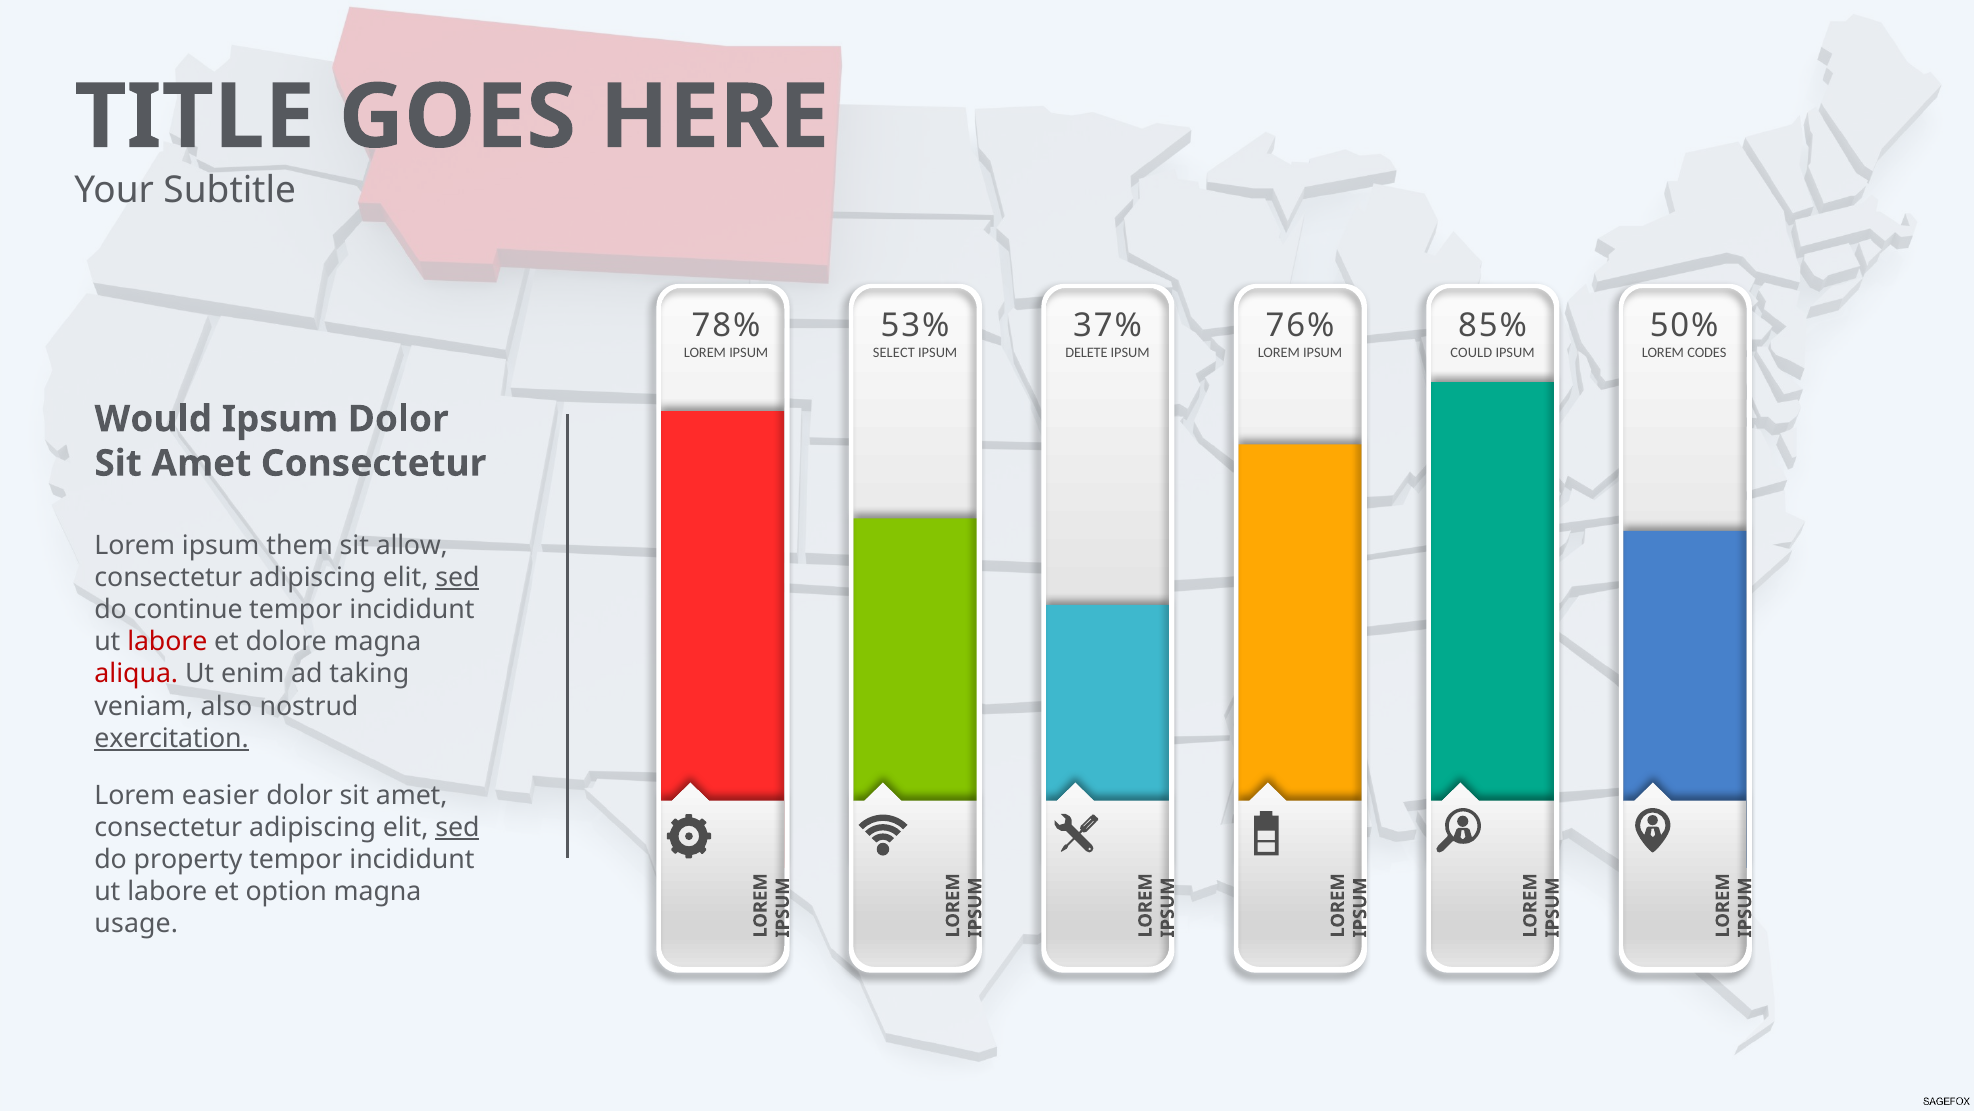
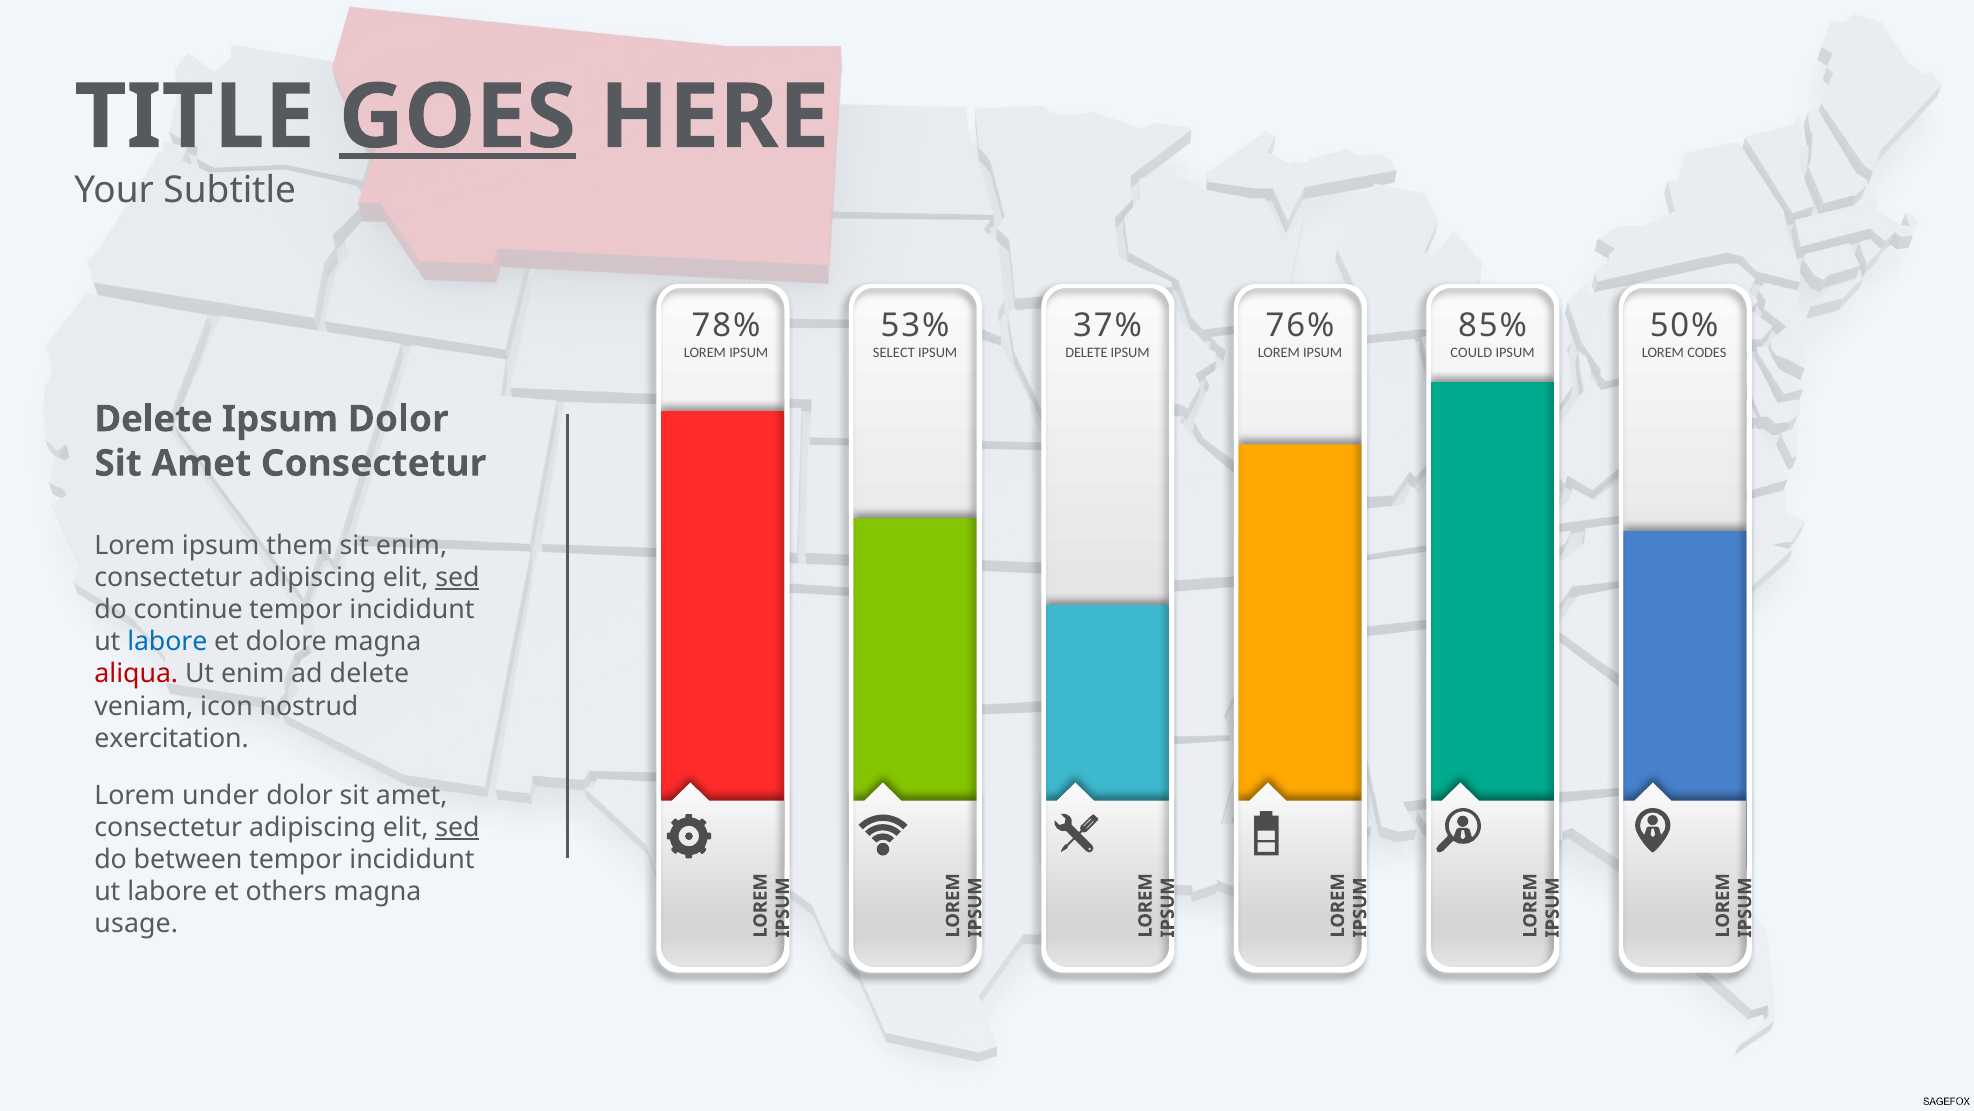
GOES underline: none -> present (457, 117)
Would: Would -> Delete (154, 419)
sit allow: allow -> enim (412, 545)
labore colour: red -> blue (167, 642)
ad taking: taking -> delete (369, 674)
also: also -> icon (226, 706)
exercitation underline: present -> none (172, 738)
easier: easier -> under (221, 795)
property: property -> between (188, 859)
option: option -> others (286, 891)
